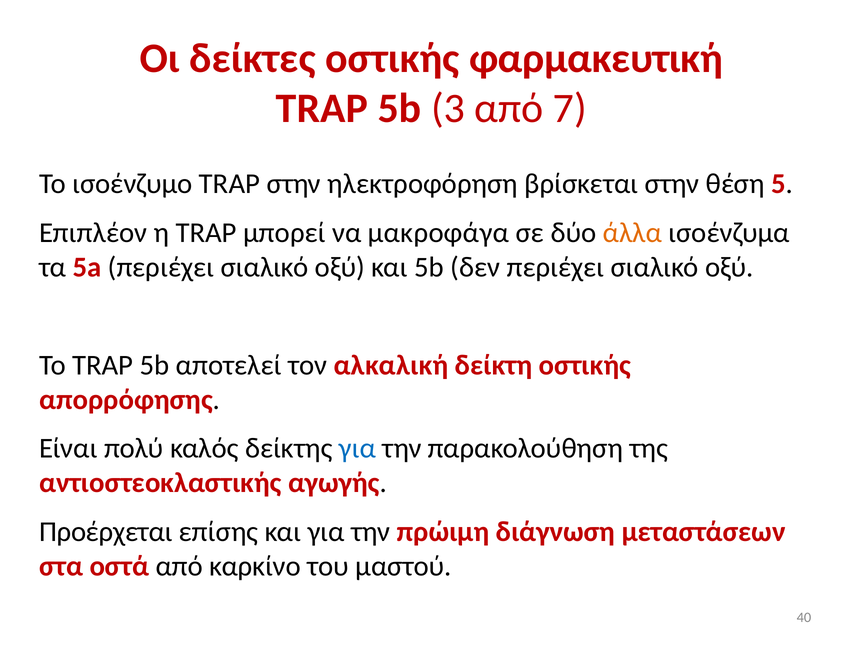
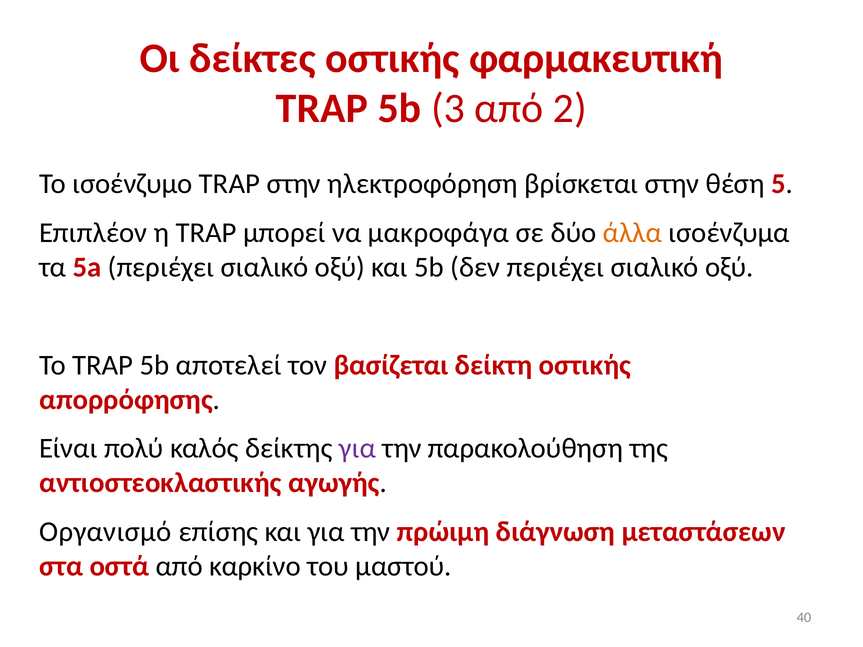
7: 7 -> 2 (570, 109)
αλκαλική: αλκαλική -> βασίζεται (391, 365)
για colour: blue -> purple (358, 449)
Προέρχεται: Προέρχεται -> Οργανισμό (106, 532)
